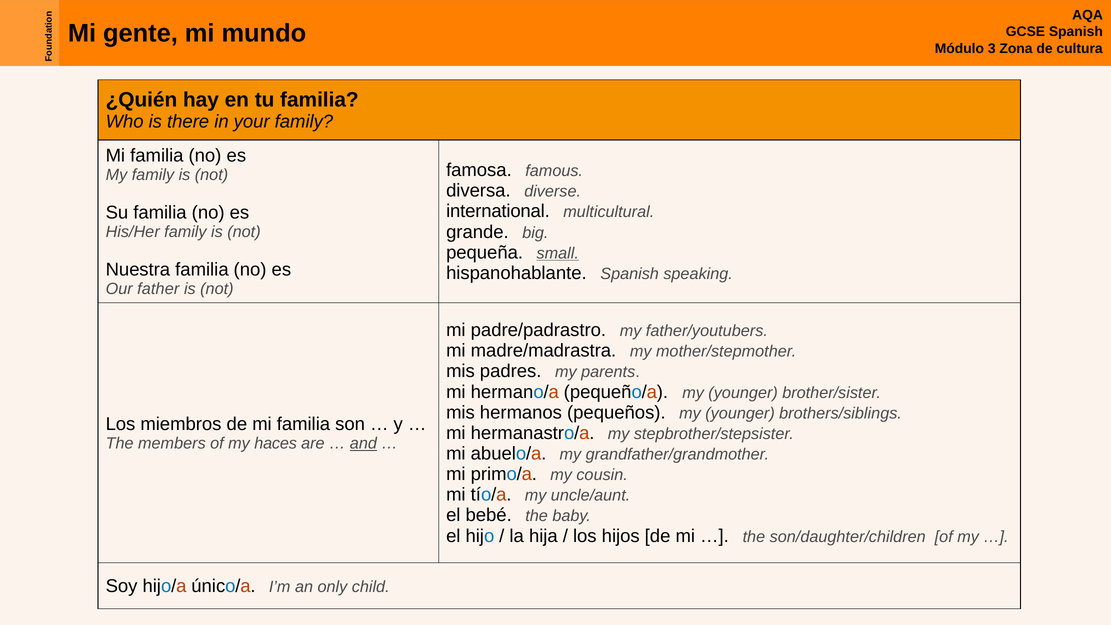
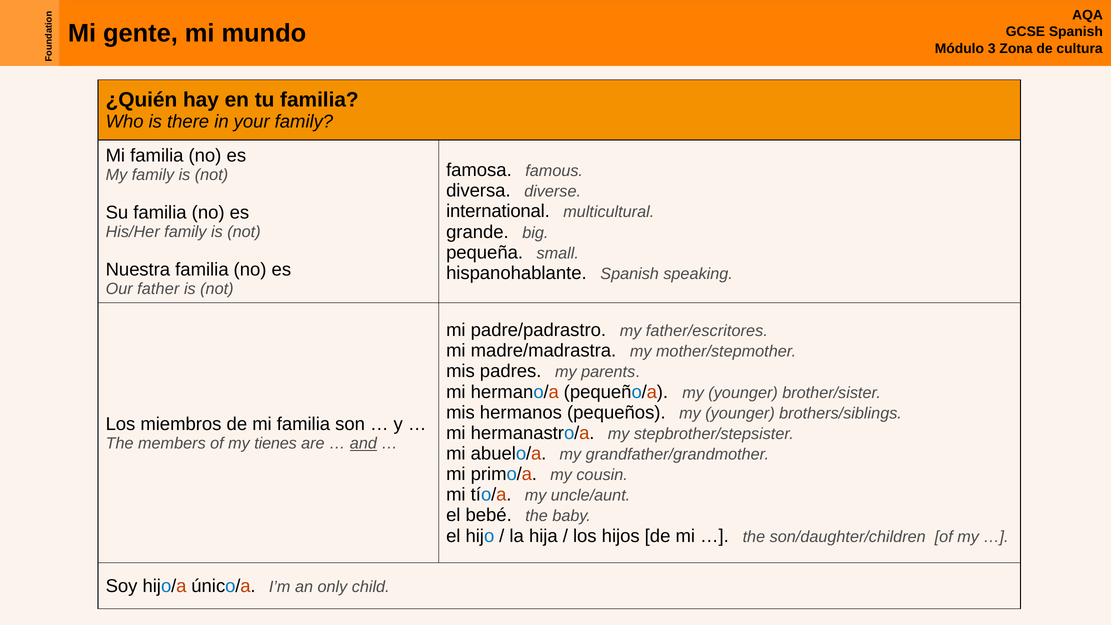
small underline: present -> none (558, 253)
father/youtubers: father/youtubers -> father/escritores (707, 331)
haces: haces -> tienes (276, 443)
